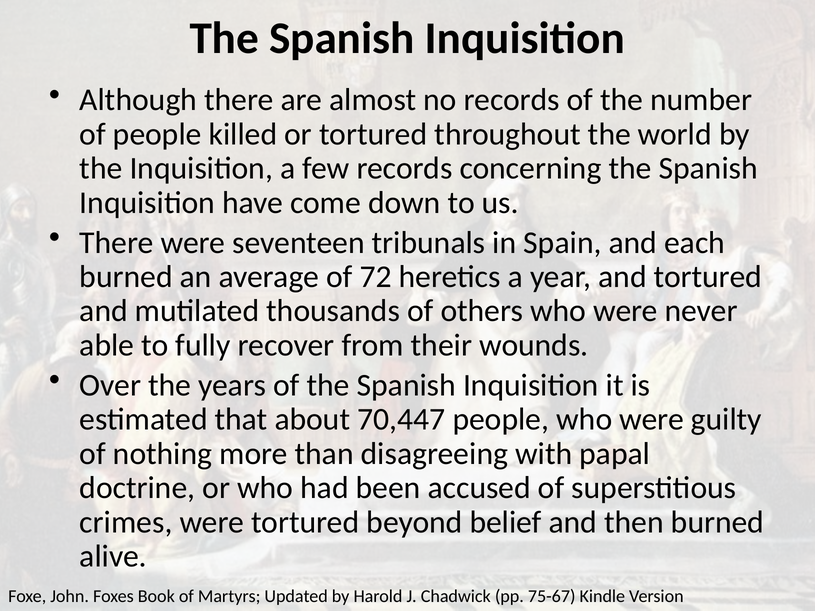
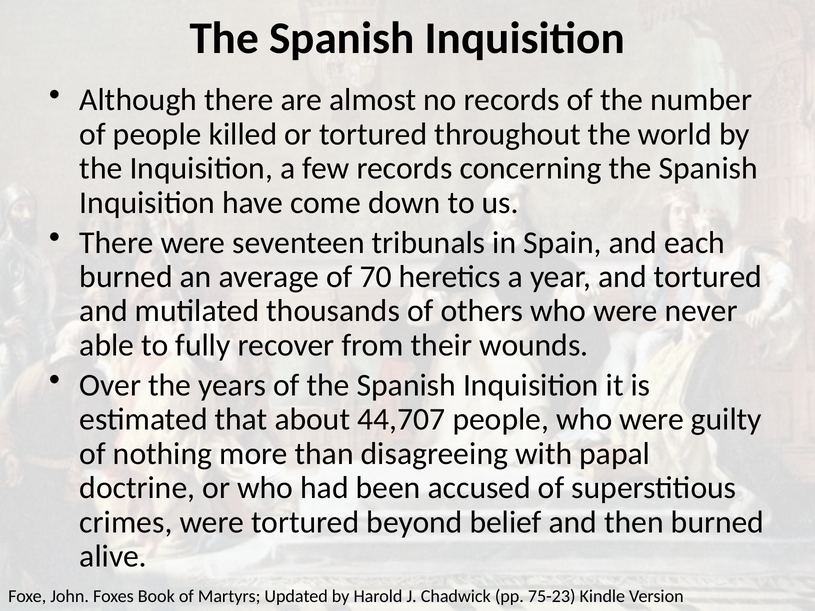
72: 72 -> 70 (376, 277)
70,447: 70,447 -> 44,707 (401, 420)
75-67: 75-67 -> 75-23 (552, 596)
